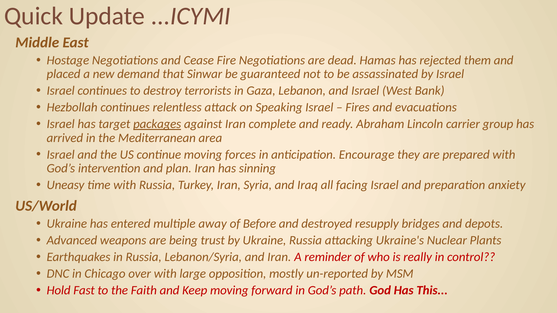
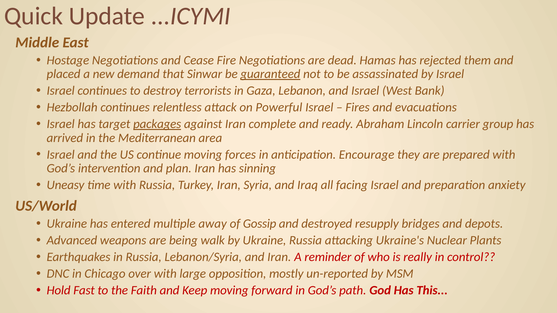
guaranteed underline: none -> present (270, 74)
Speaking: Speaking -> Powerful (279, 107)
Before: Before -> Gossip (260, 224)
trust: trust -> walk (213, 241)
